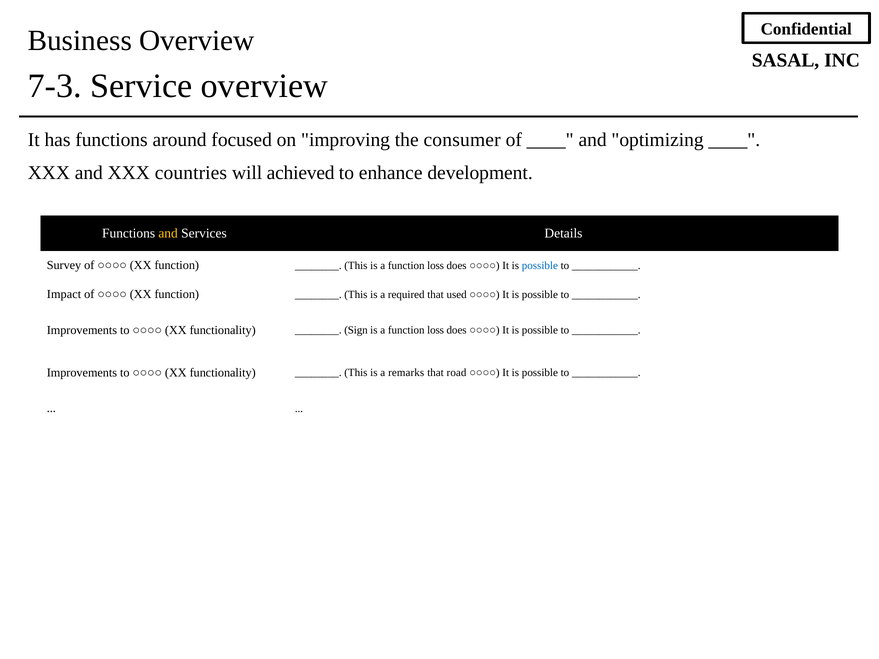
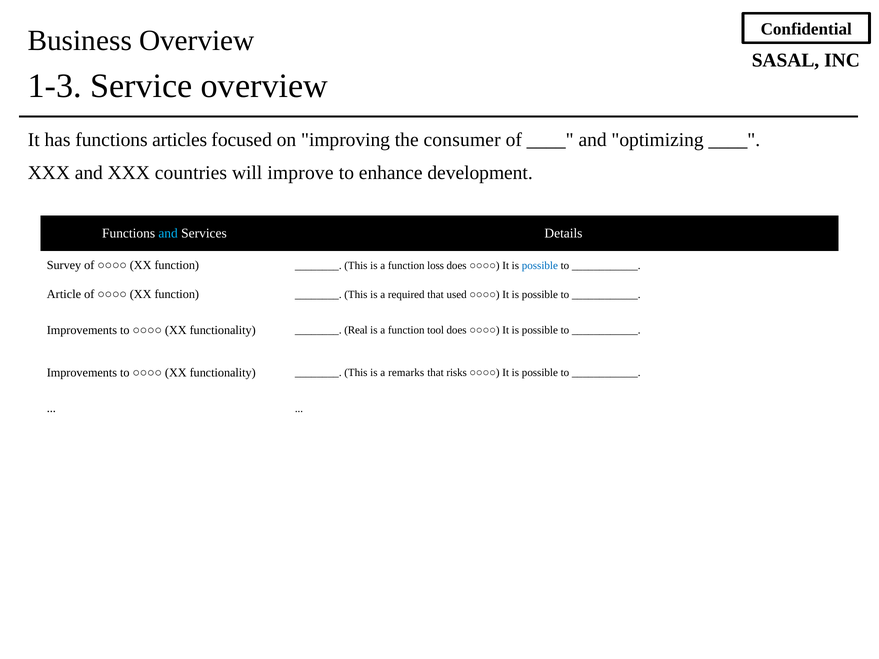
7-3: 7-3 -> 1-3 (55, 86)
around: around -> articles (180, 140)
achieved: achieved -> improve (300, 173)
and colour: yellow -> light blue (168, 233)
Impact: Impact -> Article (64, 295)
Sign: Sign -> Real (356, 330)
loss: loss -> tool (436, 330)
road: road -> risks (457, 373)
